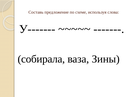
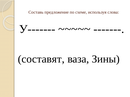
собирала: собирала -> составят (41, 59)
